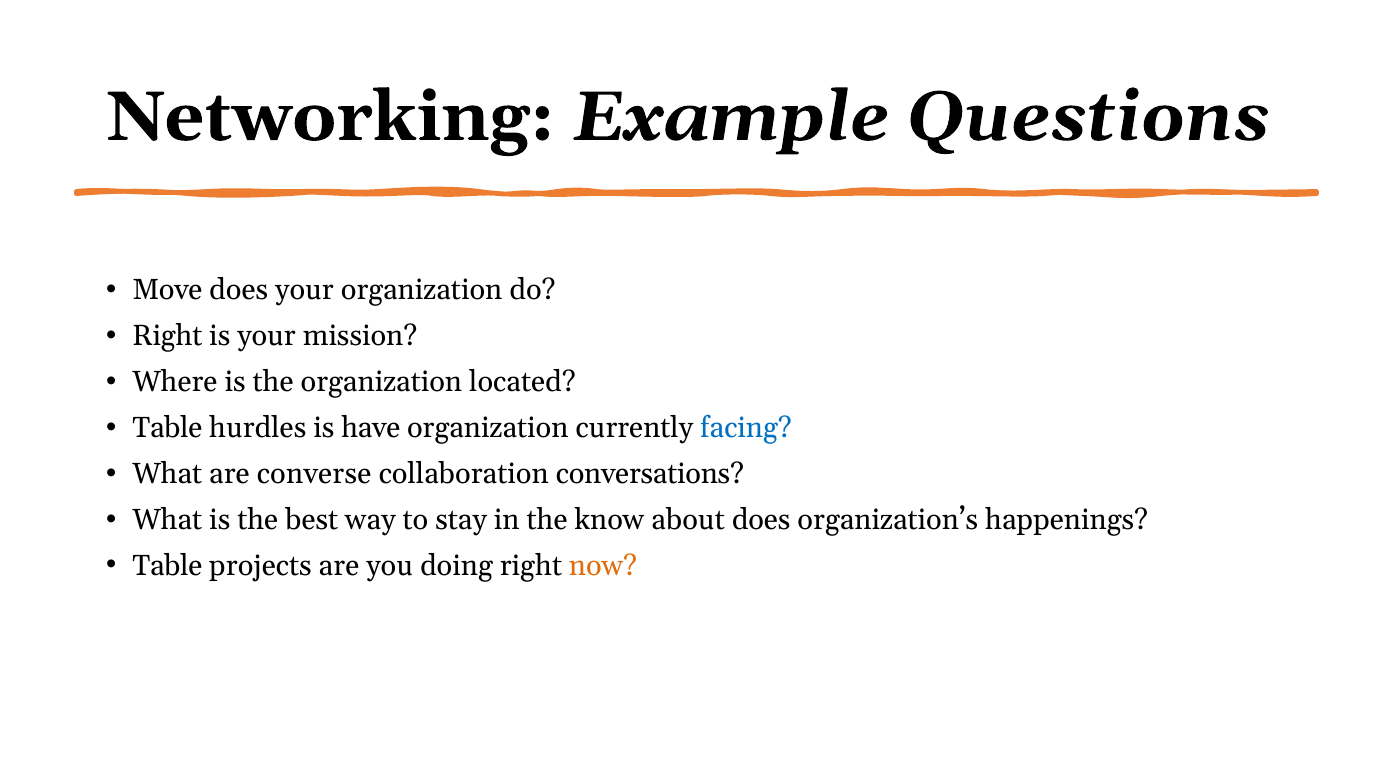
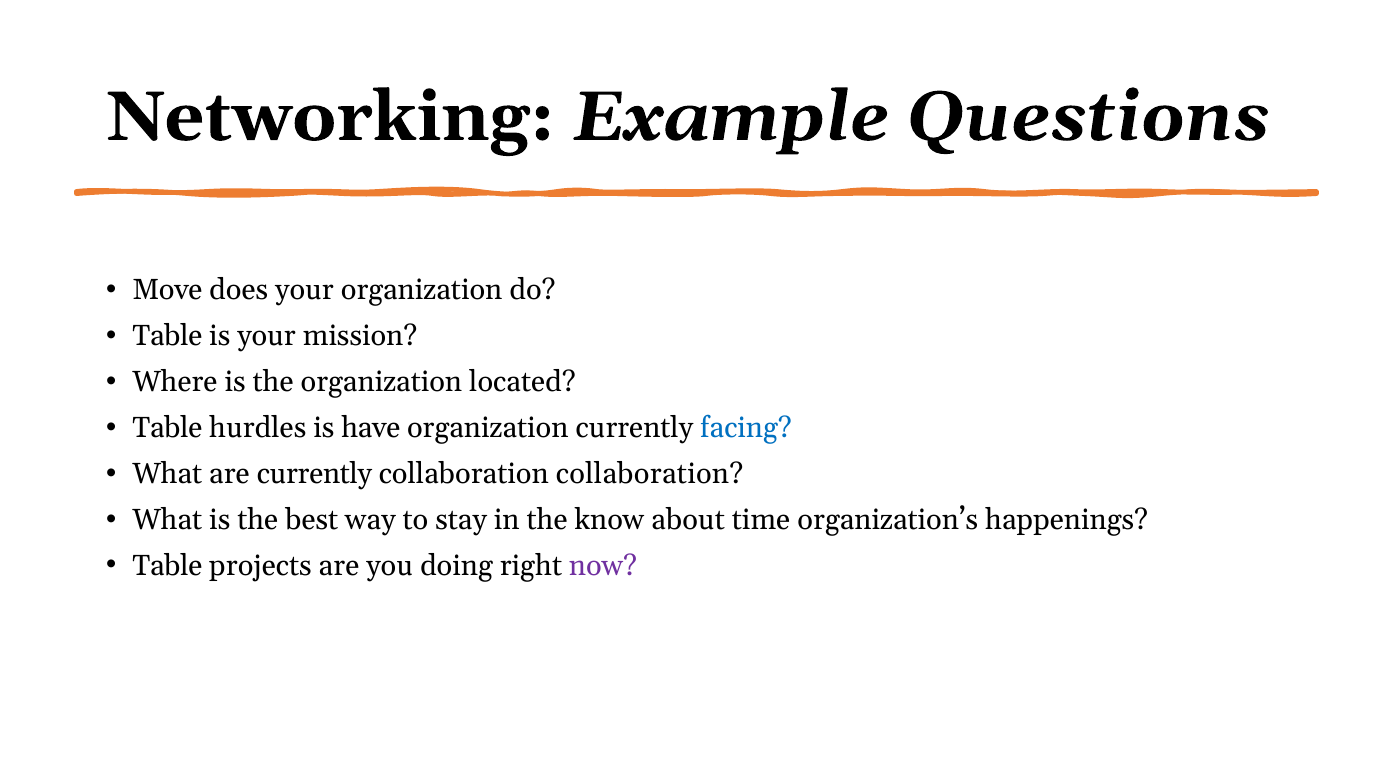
Right: Right -> Table (167, 336)
are converse: converse -> currently (314, 474)
collaboration conversations: conversations -> collaboration (650, 474)
about does: does -> time (761, 520)
now colour: orange -> purple (603, 566)
